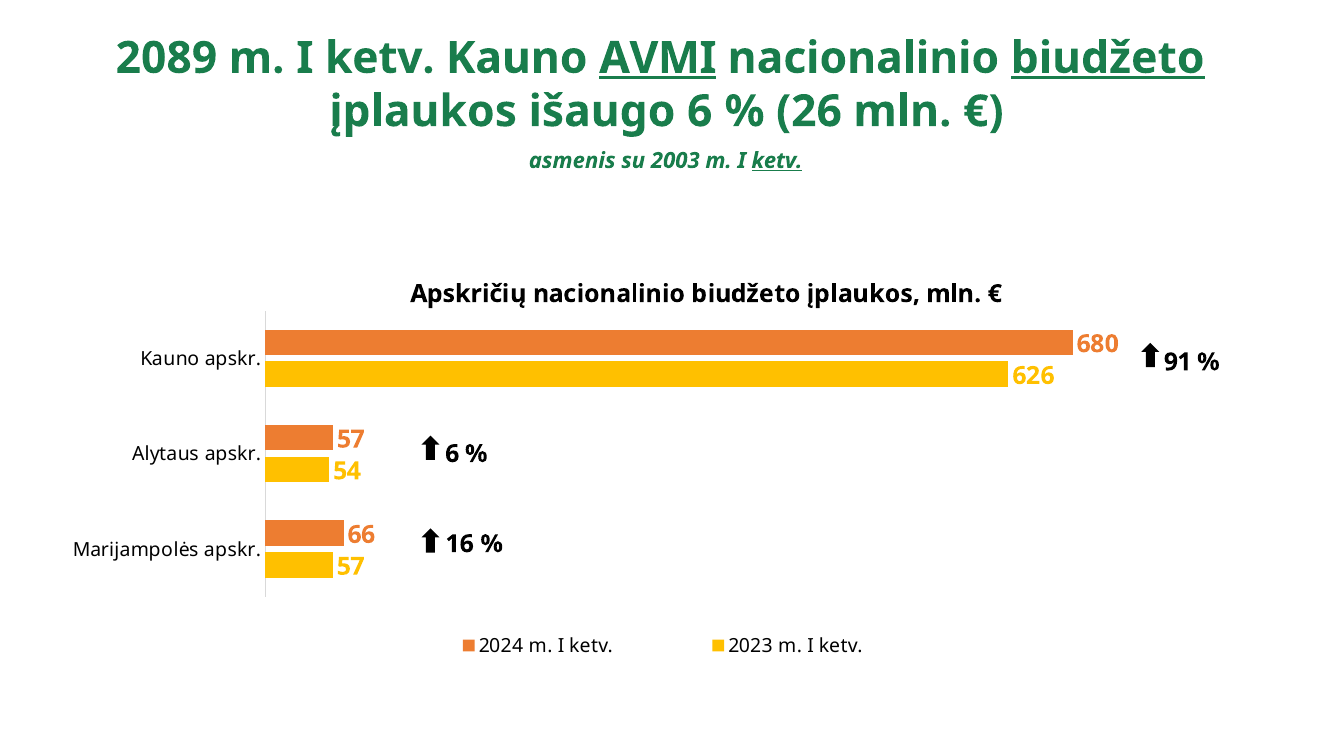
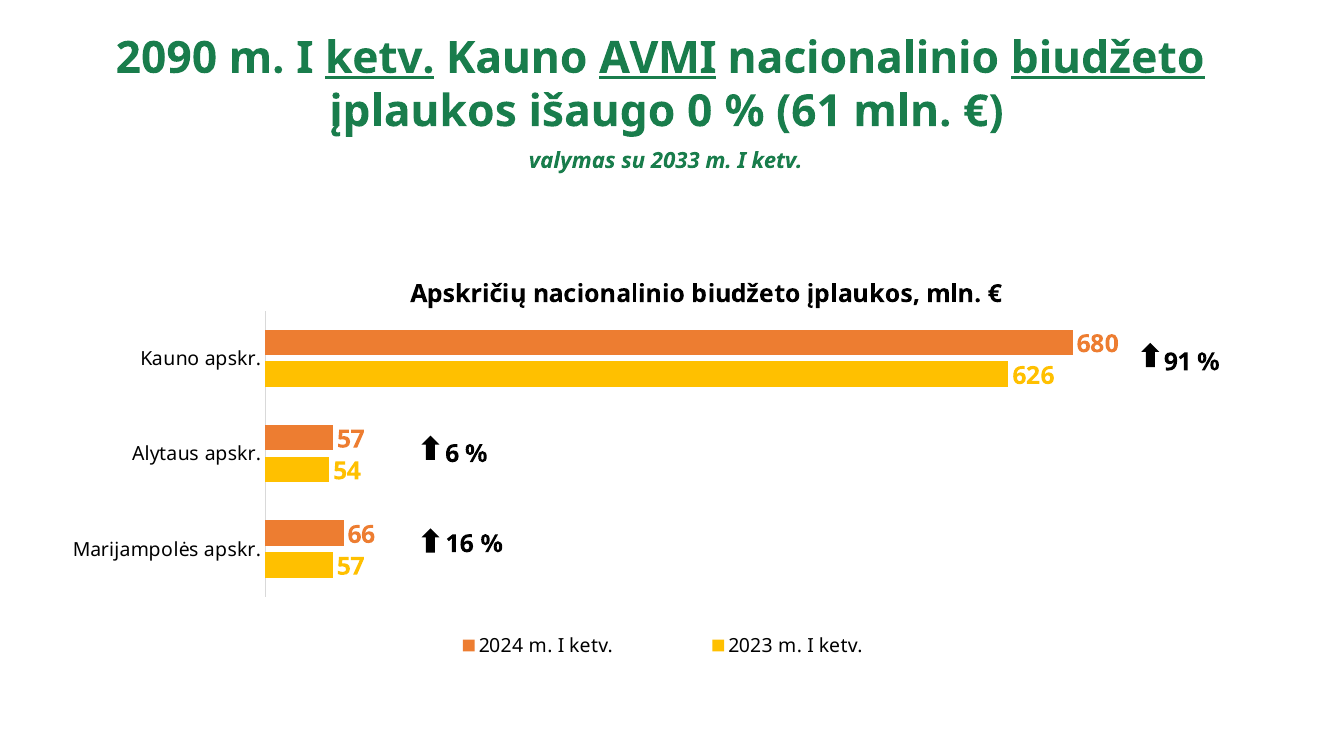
2089: 2089 -> 2090 (166, 58)
ketv underline: none -> present (380, 58)
išaugo 6: 6 -> 0 (700, 111)
26: 26 -> 61 (809, 111)
asmenis: asmenis -> valymas (572, 161)
2003: 2003 -> 2033 (675, 161)
ketv underline: present -> none (777, 161)
